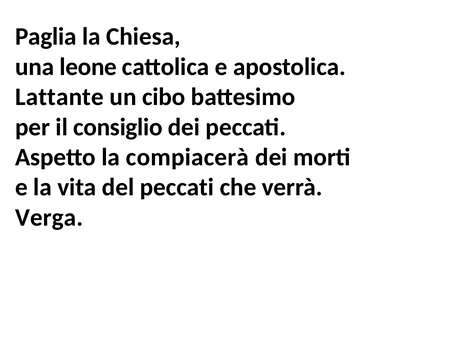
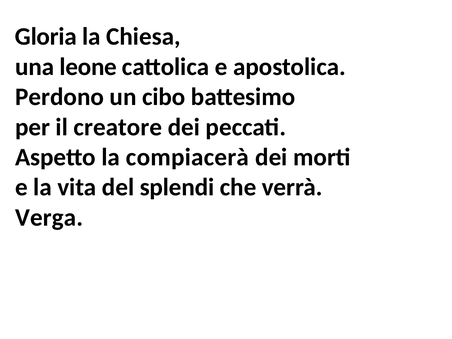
Paglia: Paglia -> Gloria (46, 37)
Lattante: Lattante -> Perdono (59, 97)
consiglio: consiglio -> creatore (118, 127)
del peccati: peccati -> splendi (177, 187)
